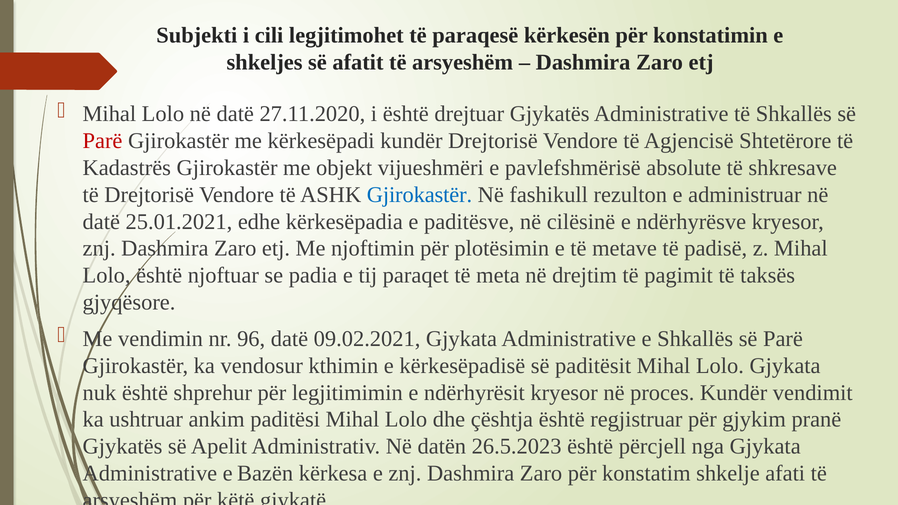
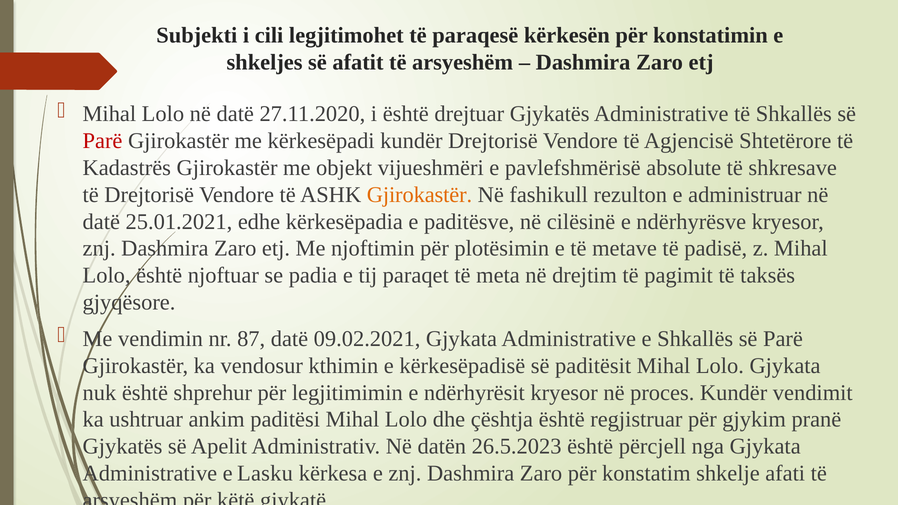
Gjirokastër colour: blue -> orange (419, 195)
96: 96 -> 87 (251, 339)
Bazën: Bazën -> Lasku (265, 474)
